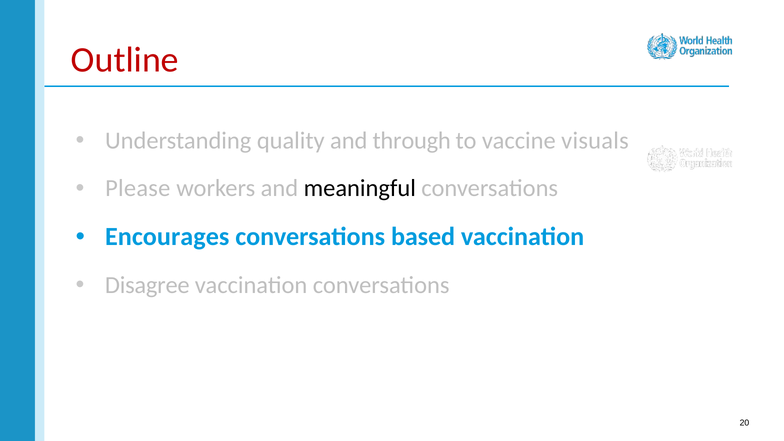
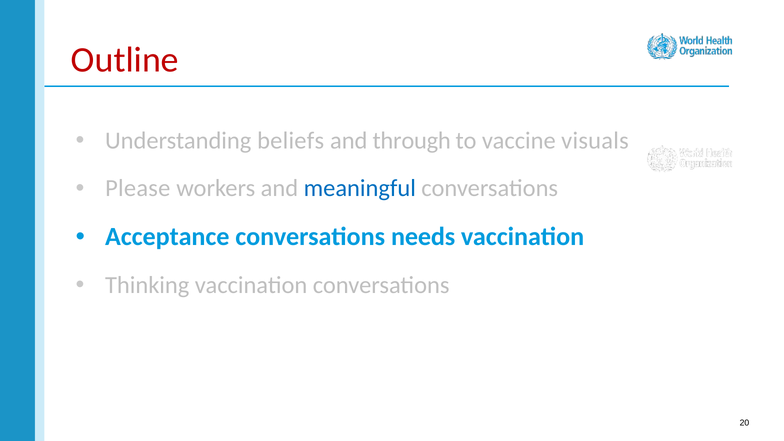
quality: quality -> beliefs (291, 141)
meaningful colour: black -> blue (360, 188)
Encourages: Encourages -> Acceptance (167, 237)
based: based -> needs (423, 237)
Disagree: Disagree -> Thinking (147, 285)
